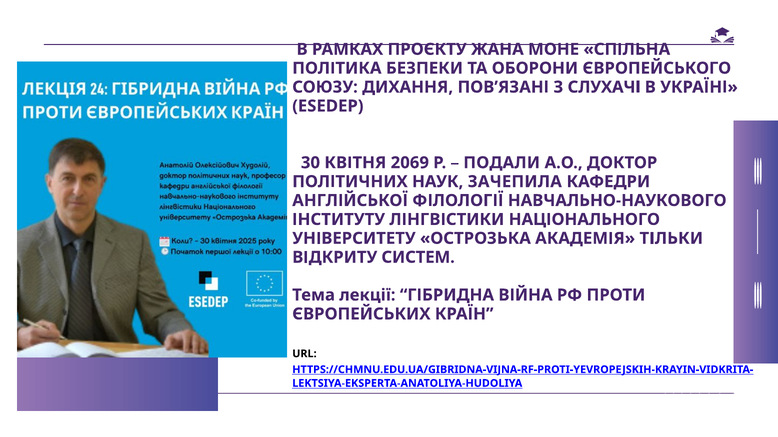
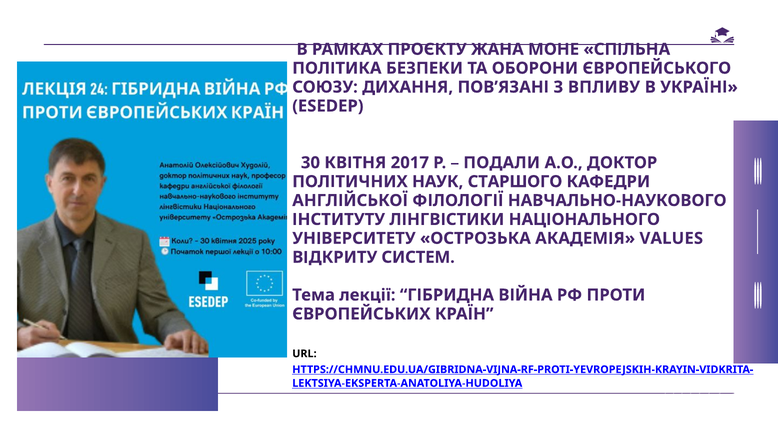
СЛУХАЧІ: СЛУХАЧІ -> ВПЛИВУ (604, 87)
2069: 2069 -> 2017 (410, 163)
ЗАЧЕПИЛА: ЗАЧЕПИЛА -> CТАРШОГО (515, 182)
ТІЛЬКИ: ТІЛЬКИ -> VALUES (671, 239)
